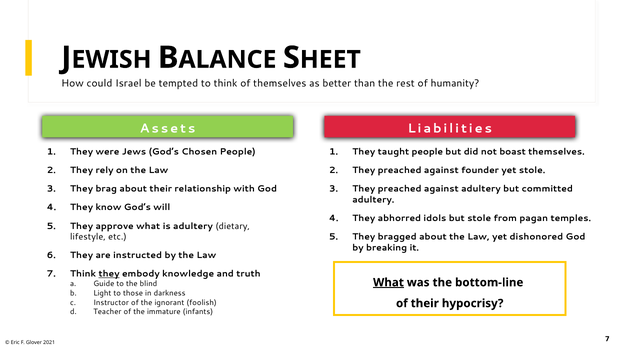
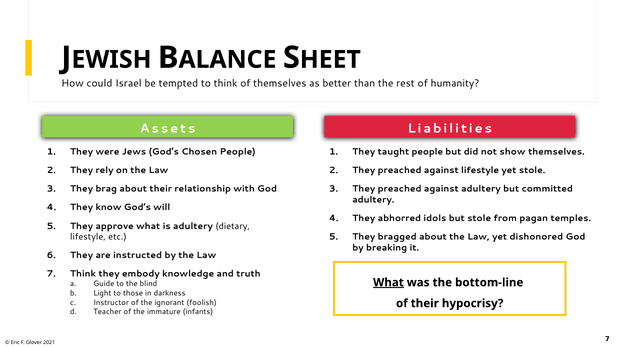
boast: boast -> show (513, 152)
against founder: founder -> lifestyle (480, 170)
they underline: present -> none (109, 274)
